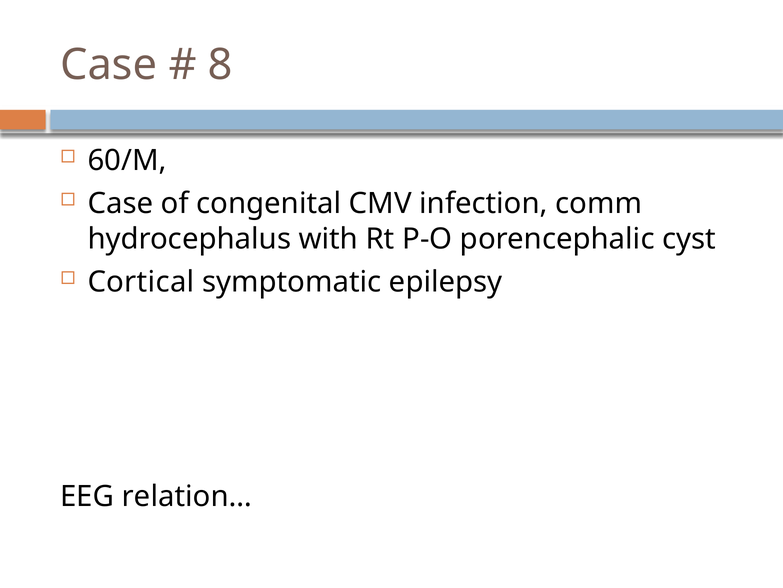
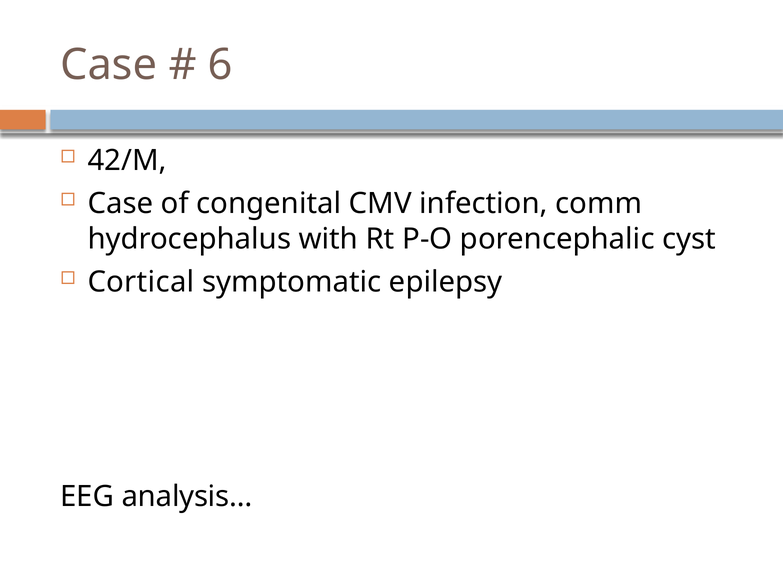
8: 8 -> 6 (220, 65)
60/M: 60/M -> 42/M (127, 161)
relation…: relation… -> analysis… (187, 496)
